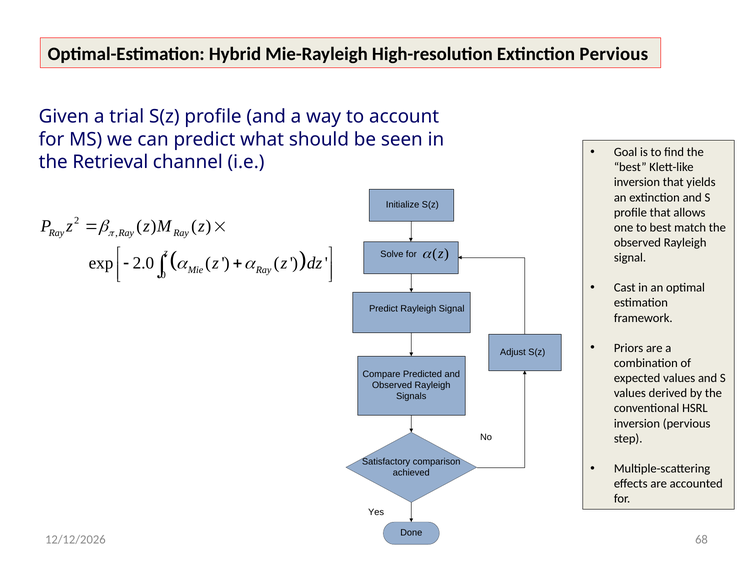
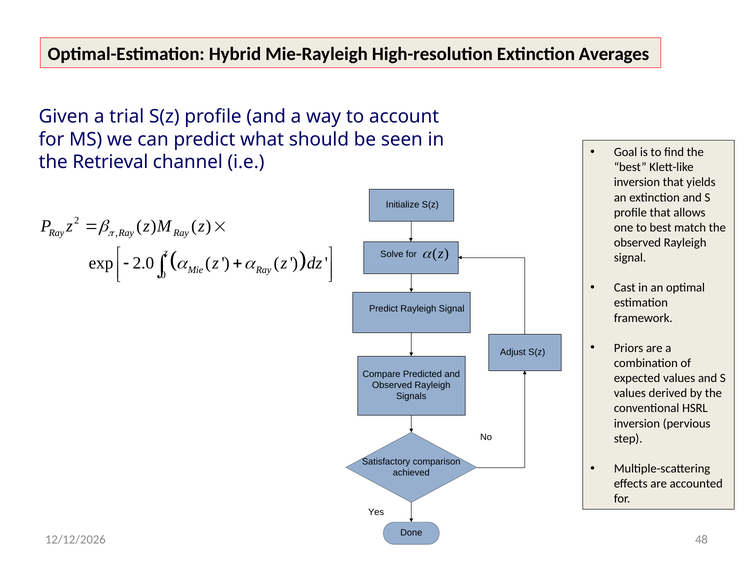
Extinction Pervious: Pervious -> Averages (614, 54)
68: 68 -> 48 (701, 539)
